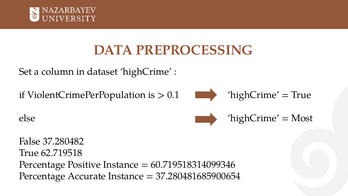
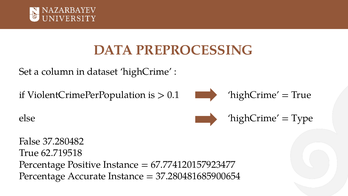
Most: Most -> Type (302, 118)
60.719518314099346: 60.719518314099346 -> 67.774120157923477 (193, 164)
